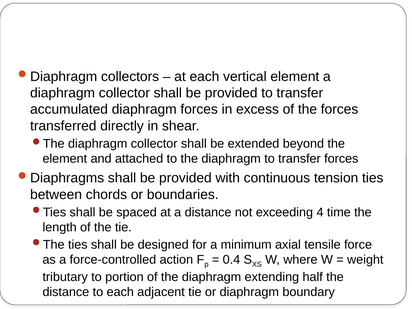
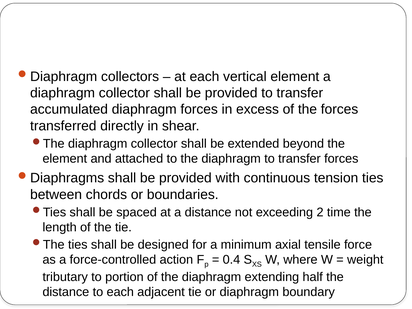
4: 4 -> 2 (320, 212)
